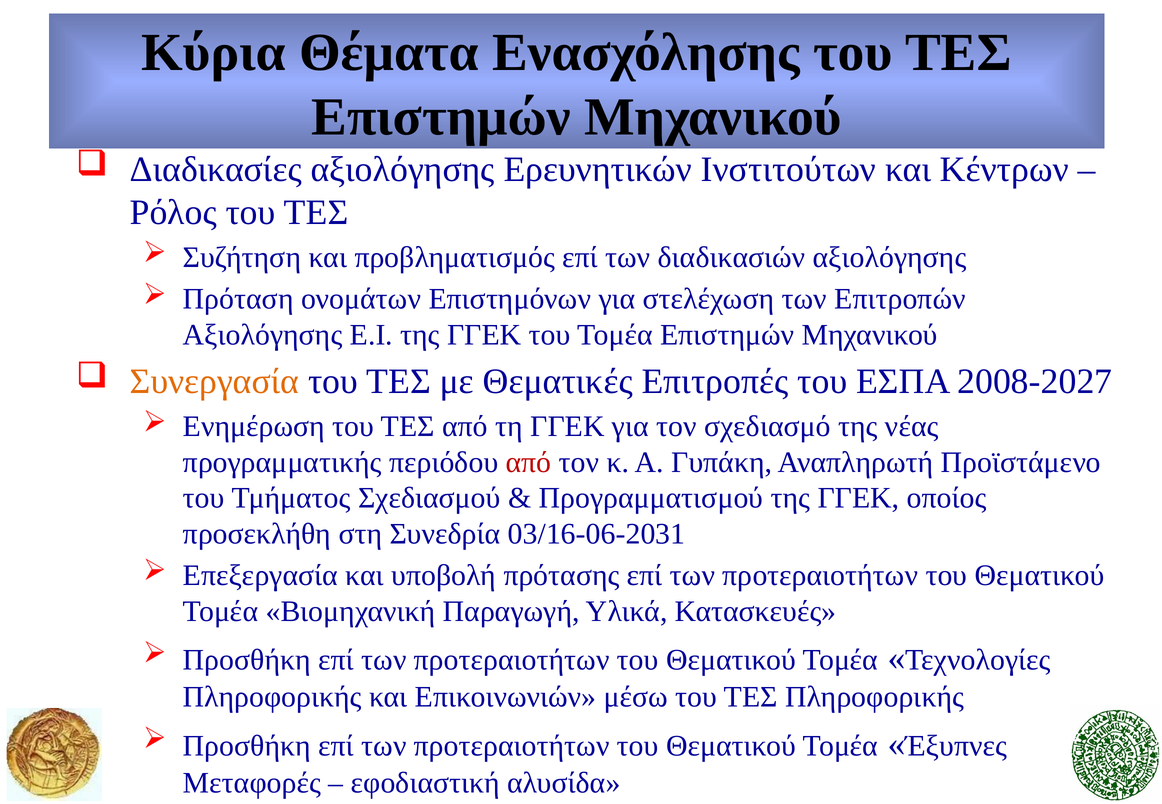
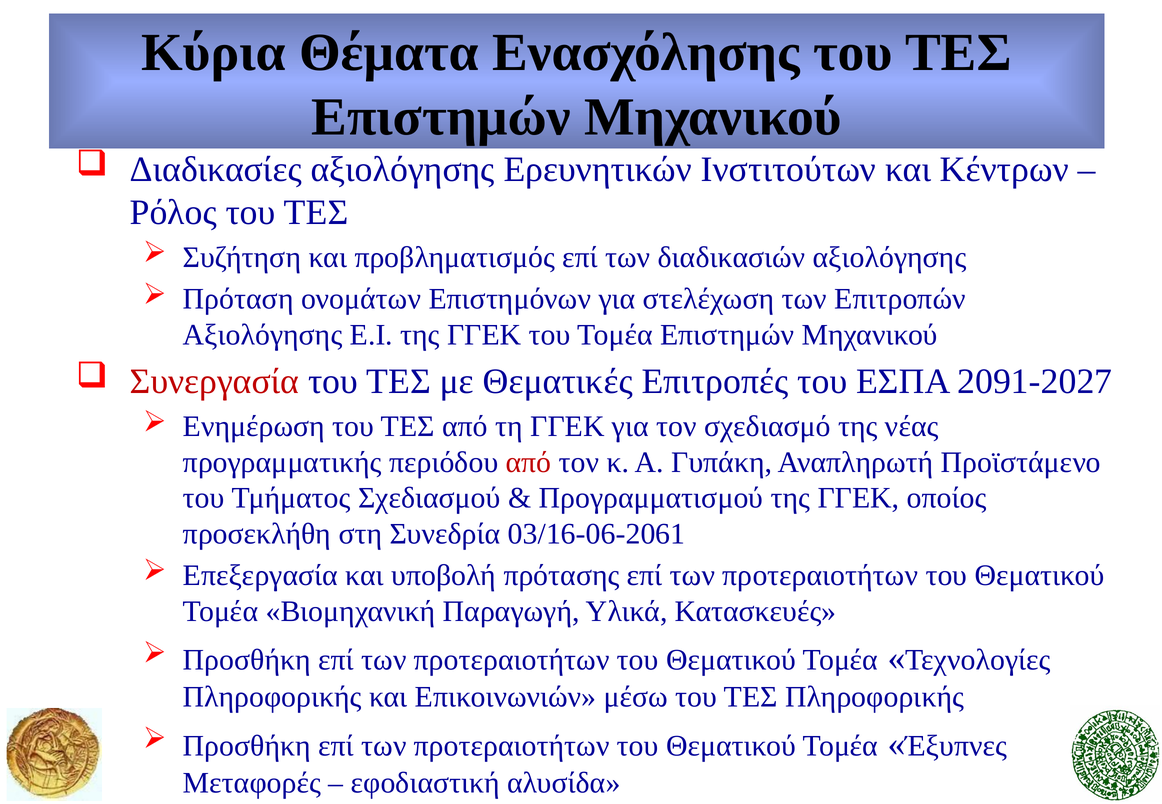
Συνεργασία colour: orange -> red (214, 382)
2008-2027: 2008-2027 -> 2091-2027 (1035, 382)
03/16-06-2031: 03/16-06-2031 -> 03/16-06-2061 (597, 534)
